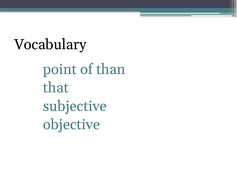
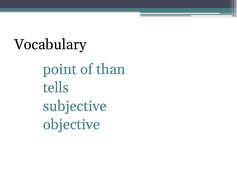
that: that -> tells (56, 88)
